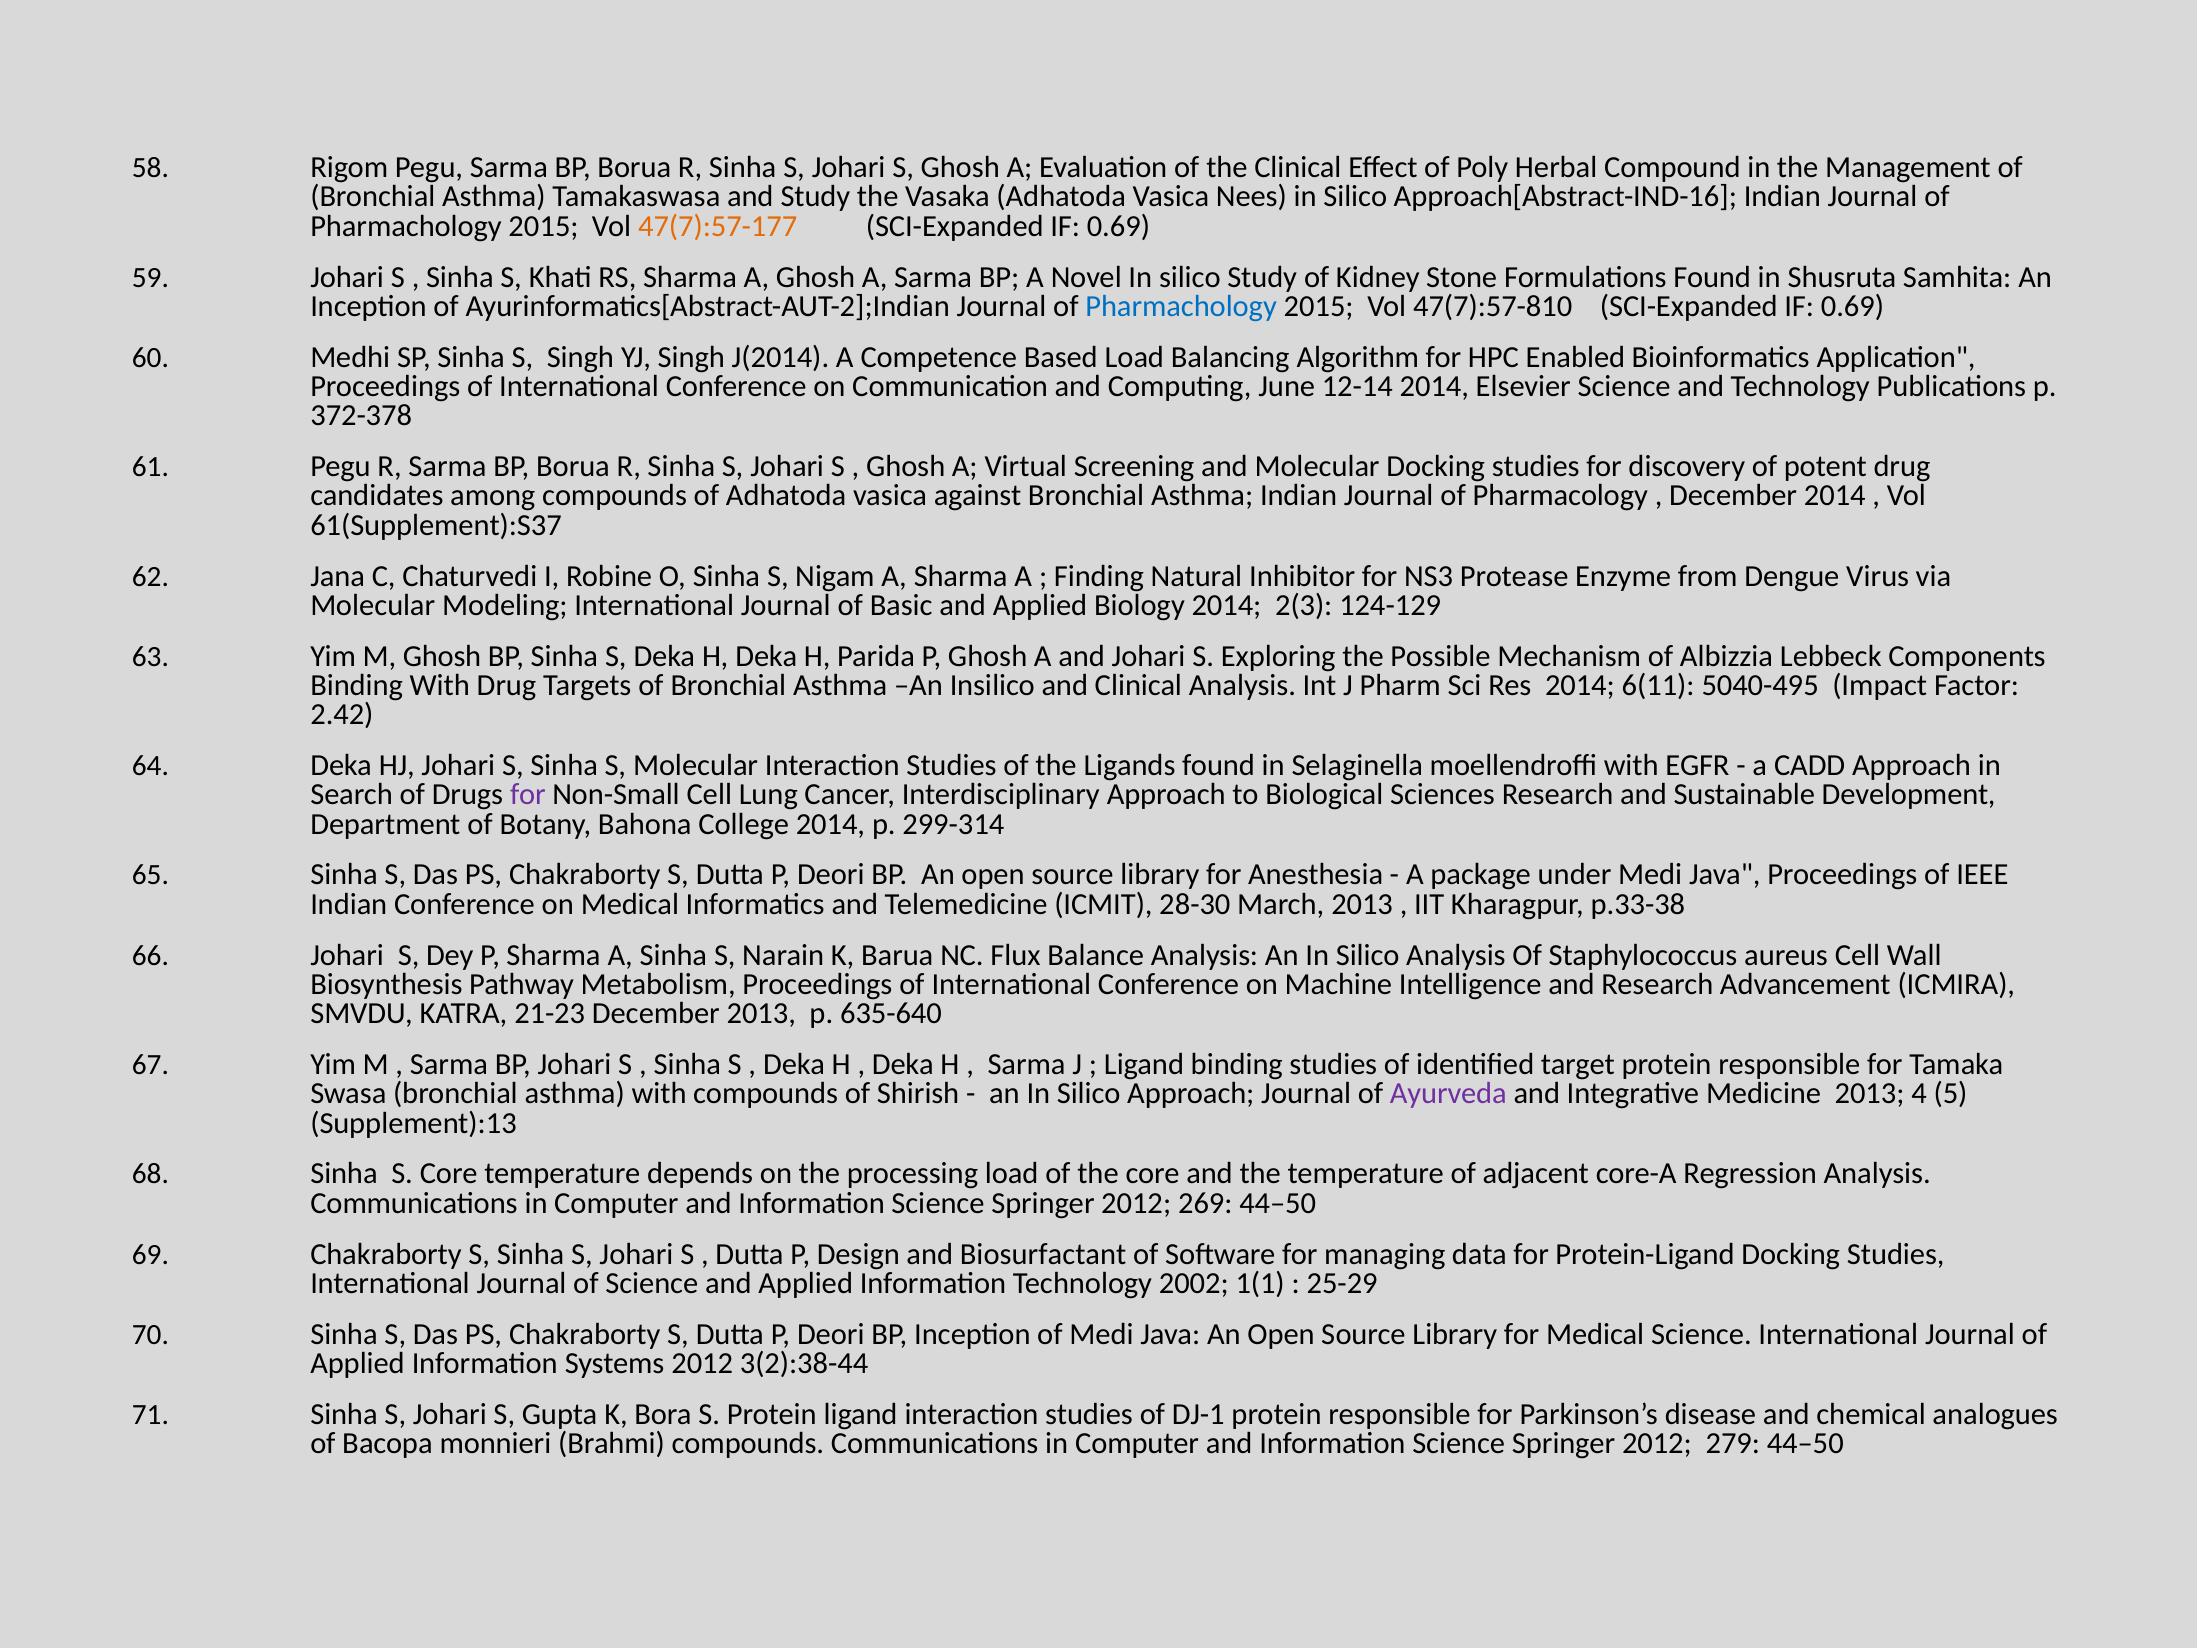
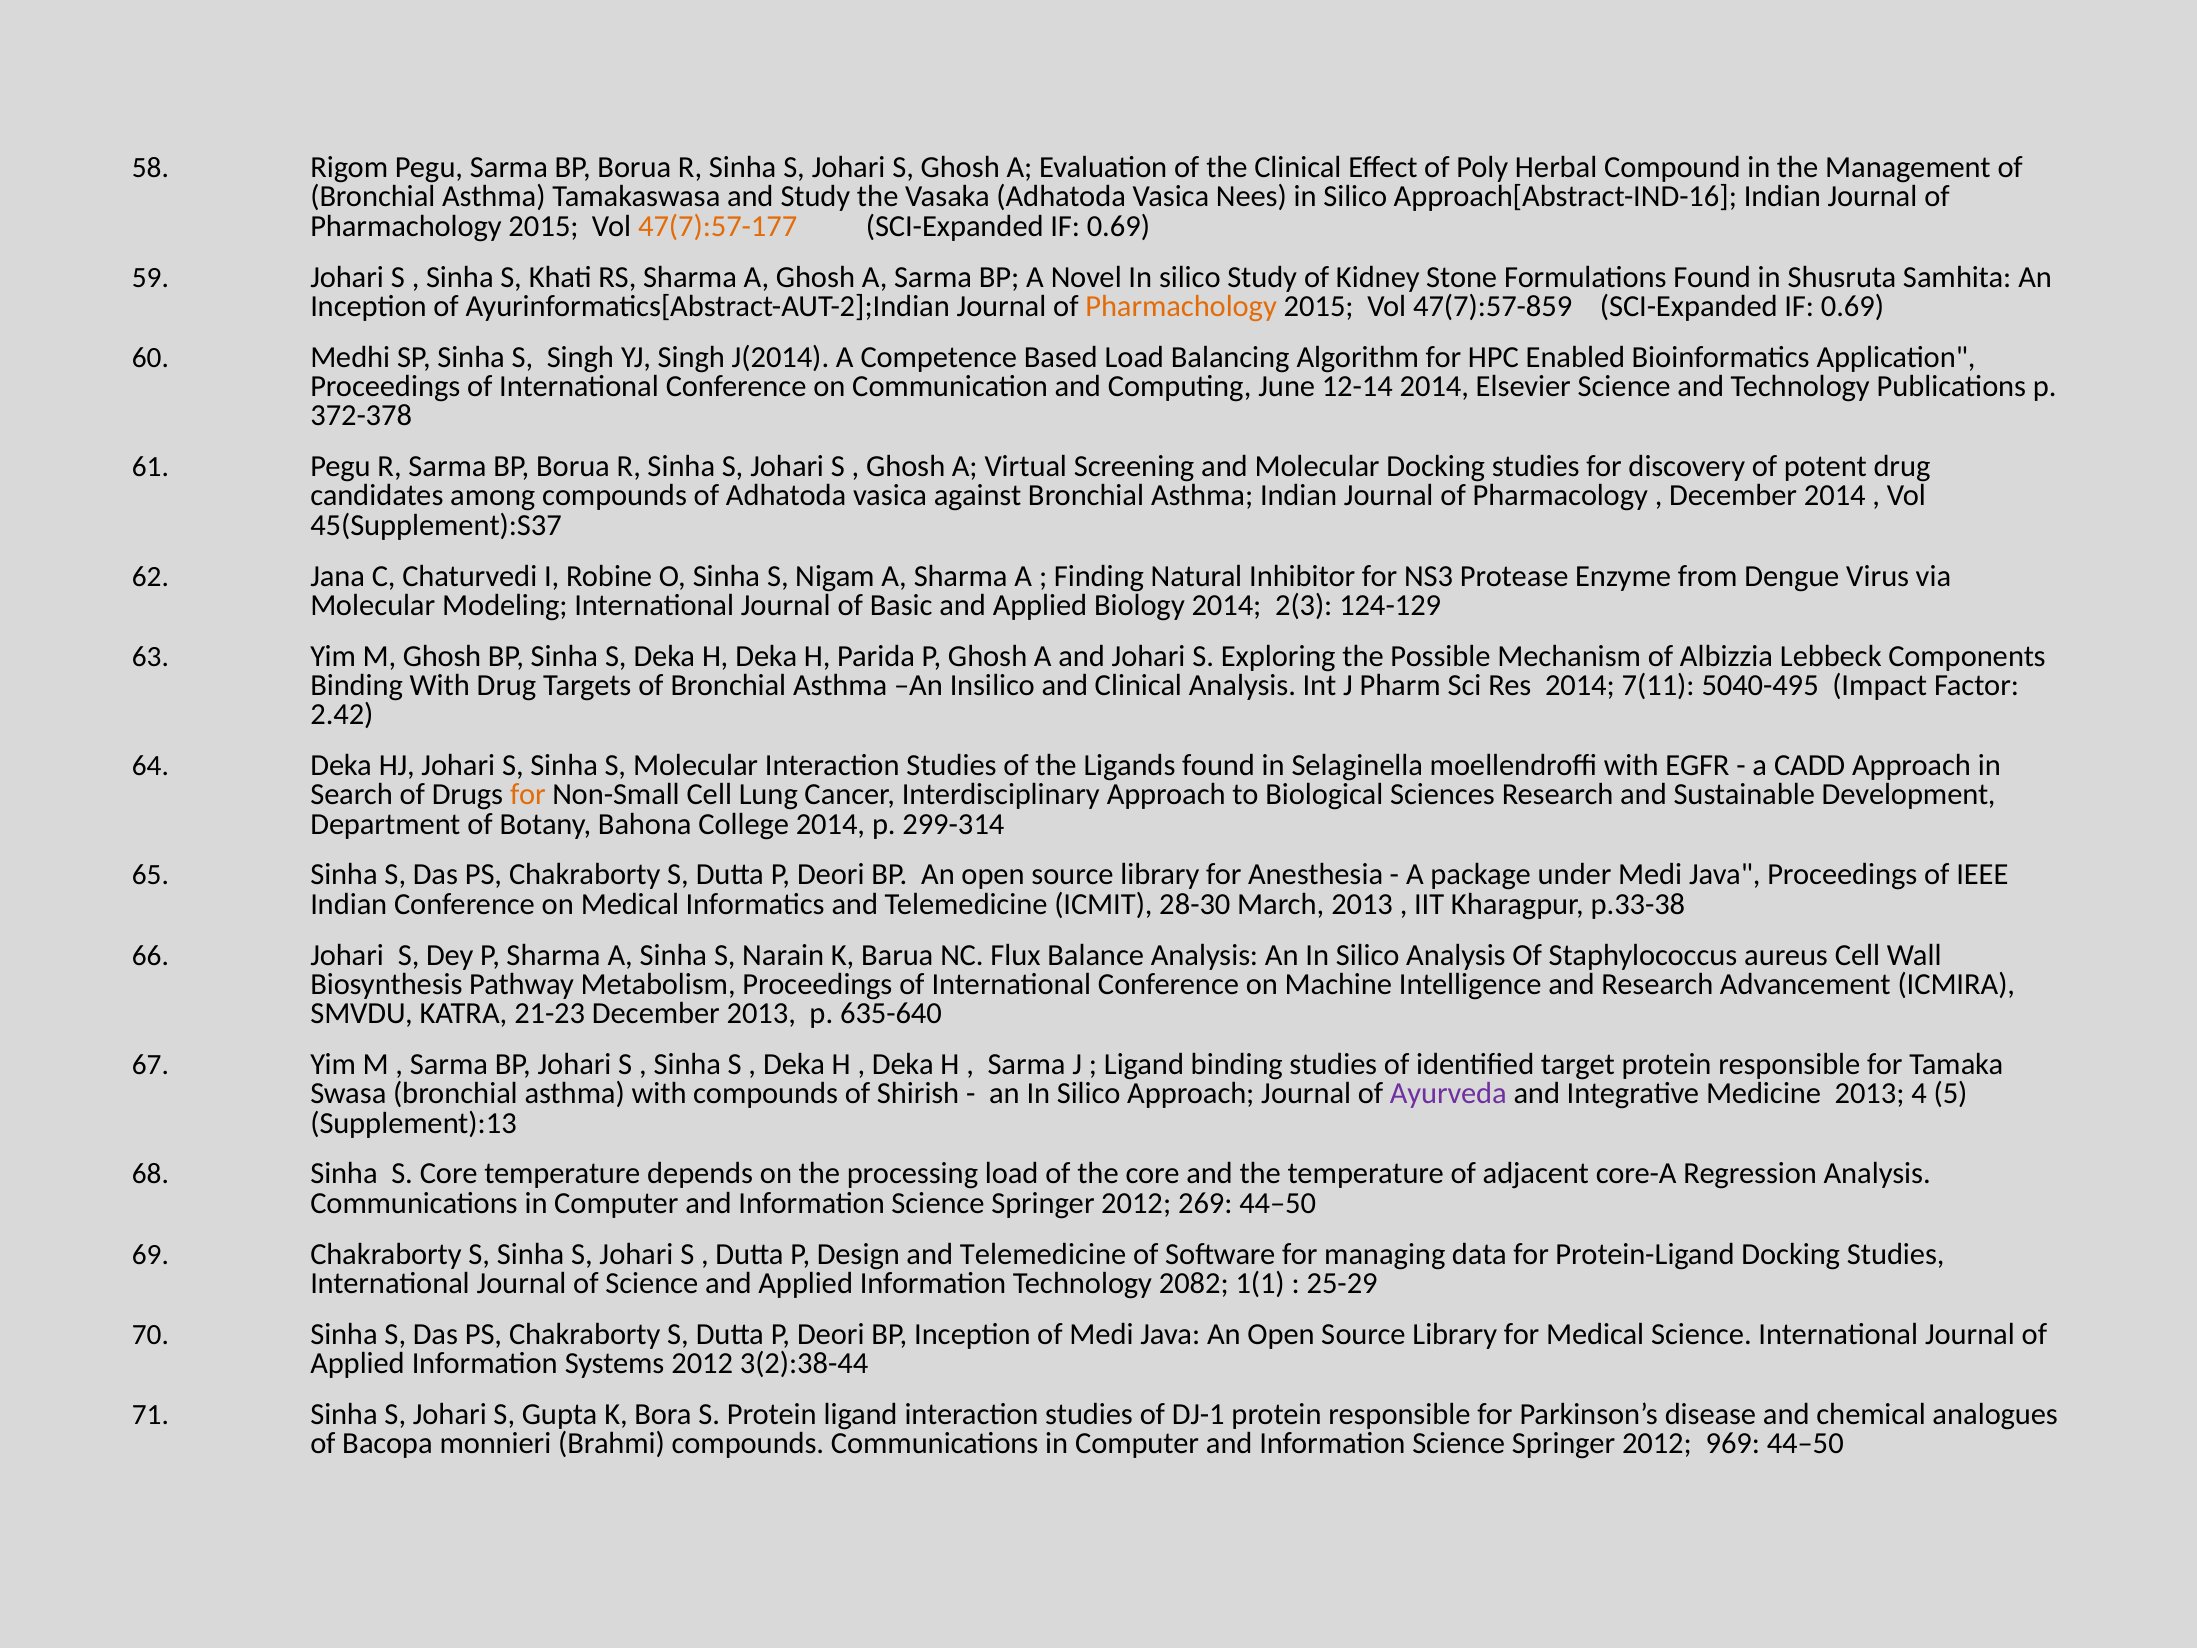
Pharmachology colour: blue -> orange (1181, 306)
47(7):57-810: 47(7):57-810 -> 47(7):57-859 (1493, 306)
61(Supplement):S37: 61(Supplement):S37 -> 45(Supplement):S37 (436, 525)
6(11: 6(11 -> 7(11 (1658, 685)
for colour: purple -> orange (528, 795)
Design and Biosurfactant: Biosurfactant -> Telemedicine (1043, 1254)
2002: 2002 -> 2082 (1194, 1283)
279: 279 -> 969 (1733, 1443)
